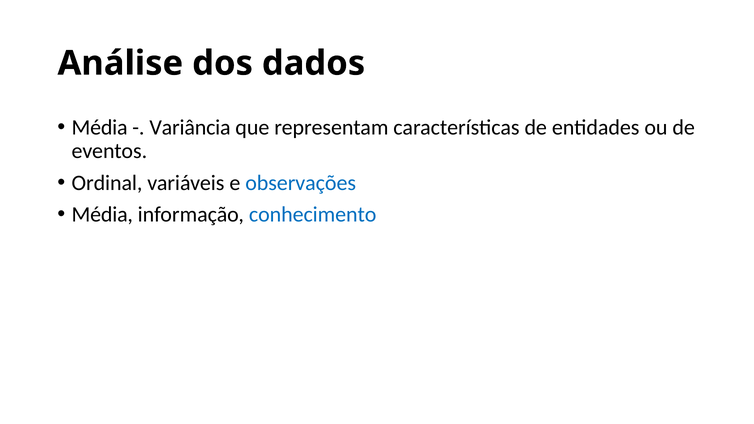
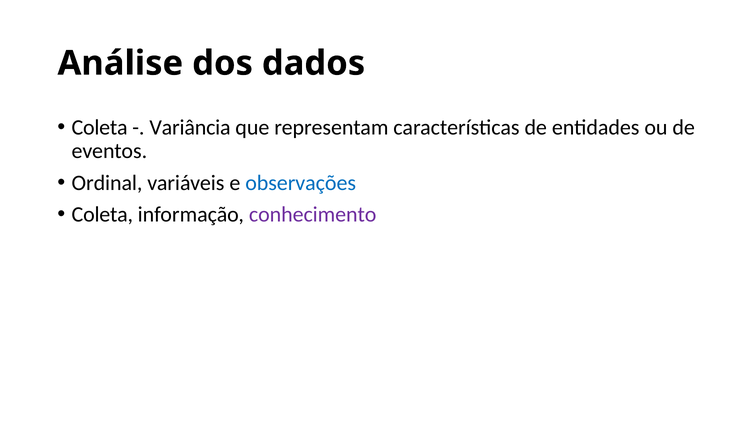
Média: Média -> Coleta (100, 127)
Média: Média -> Coleta (102, 214)
conhecimento colour: blue -> purple (313, 214)
